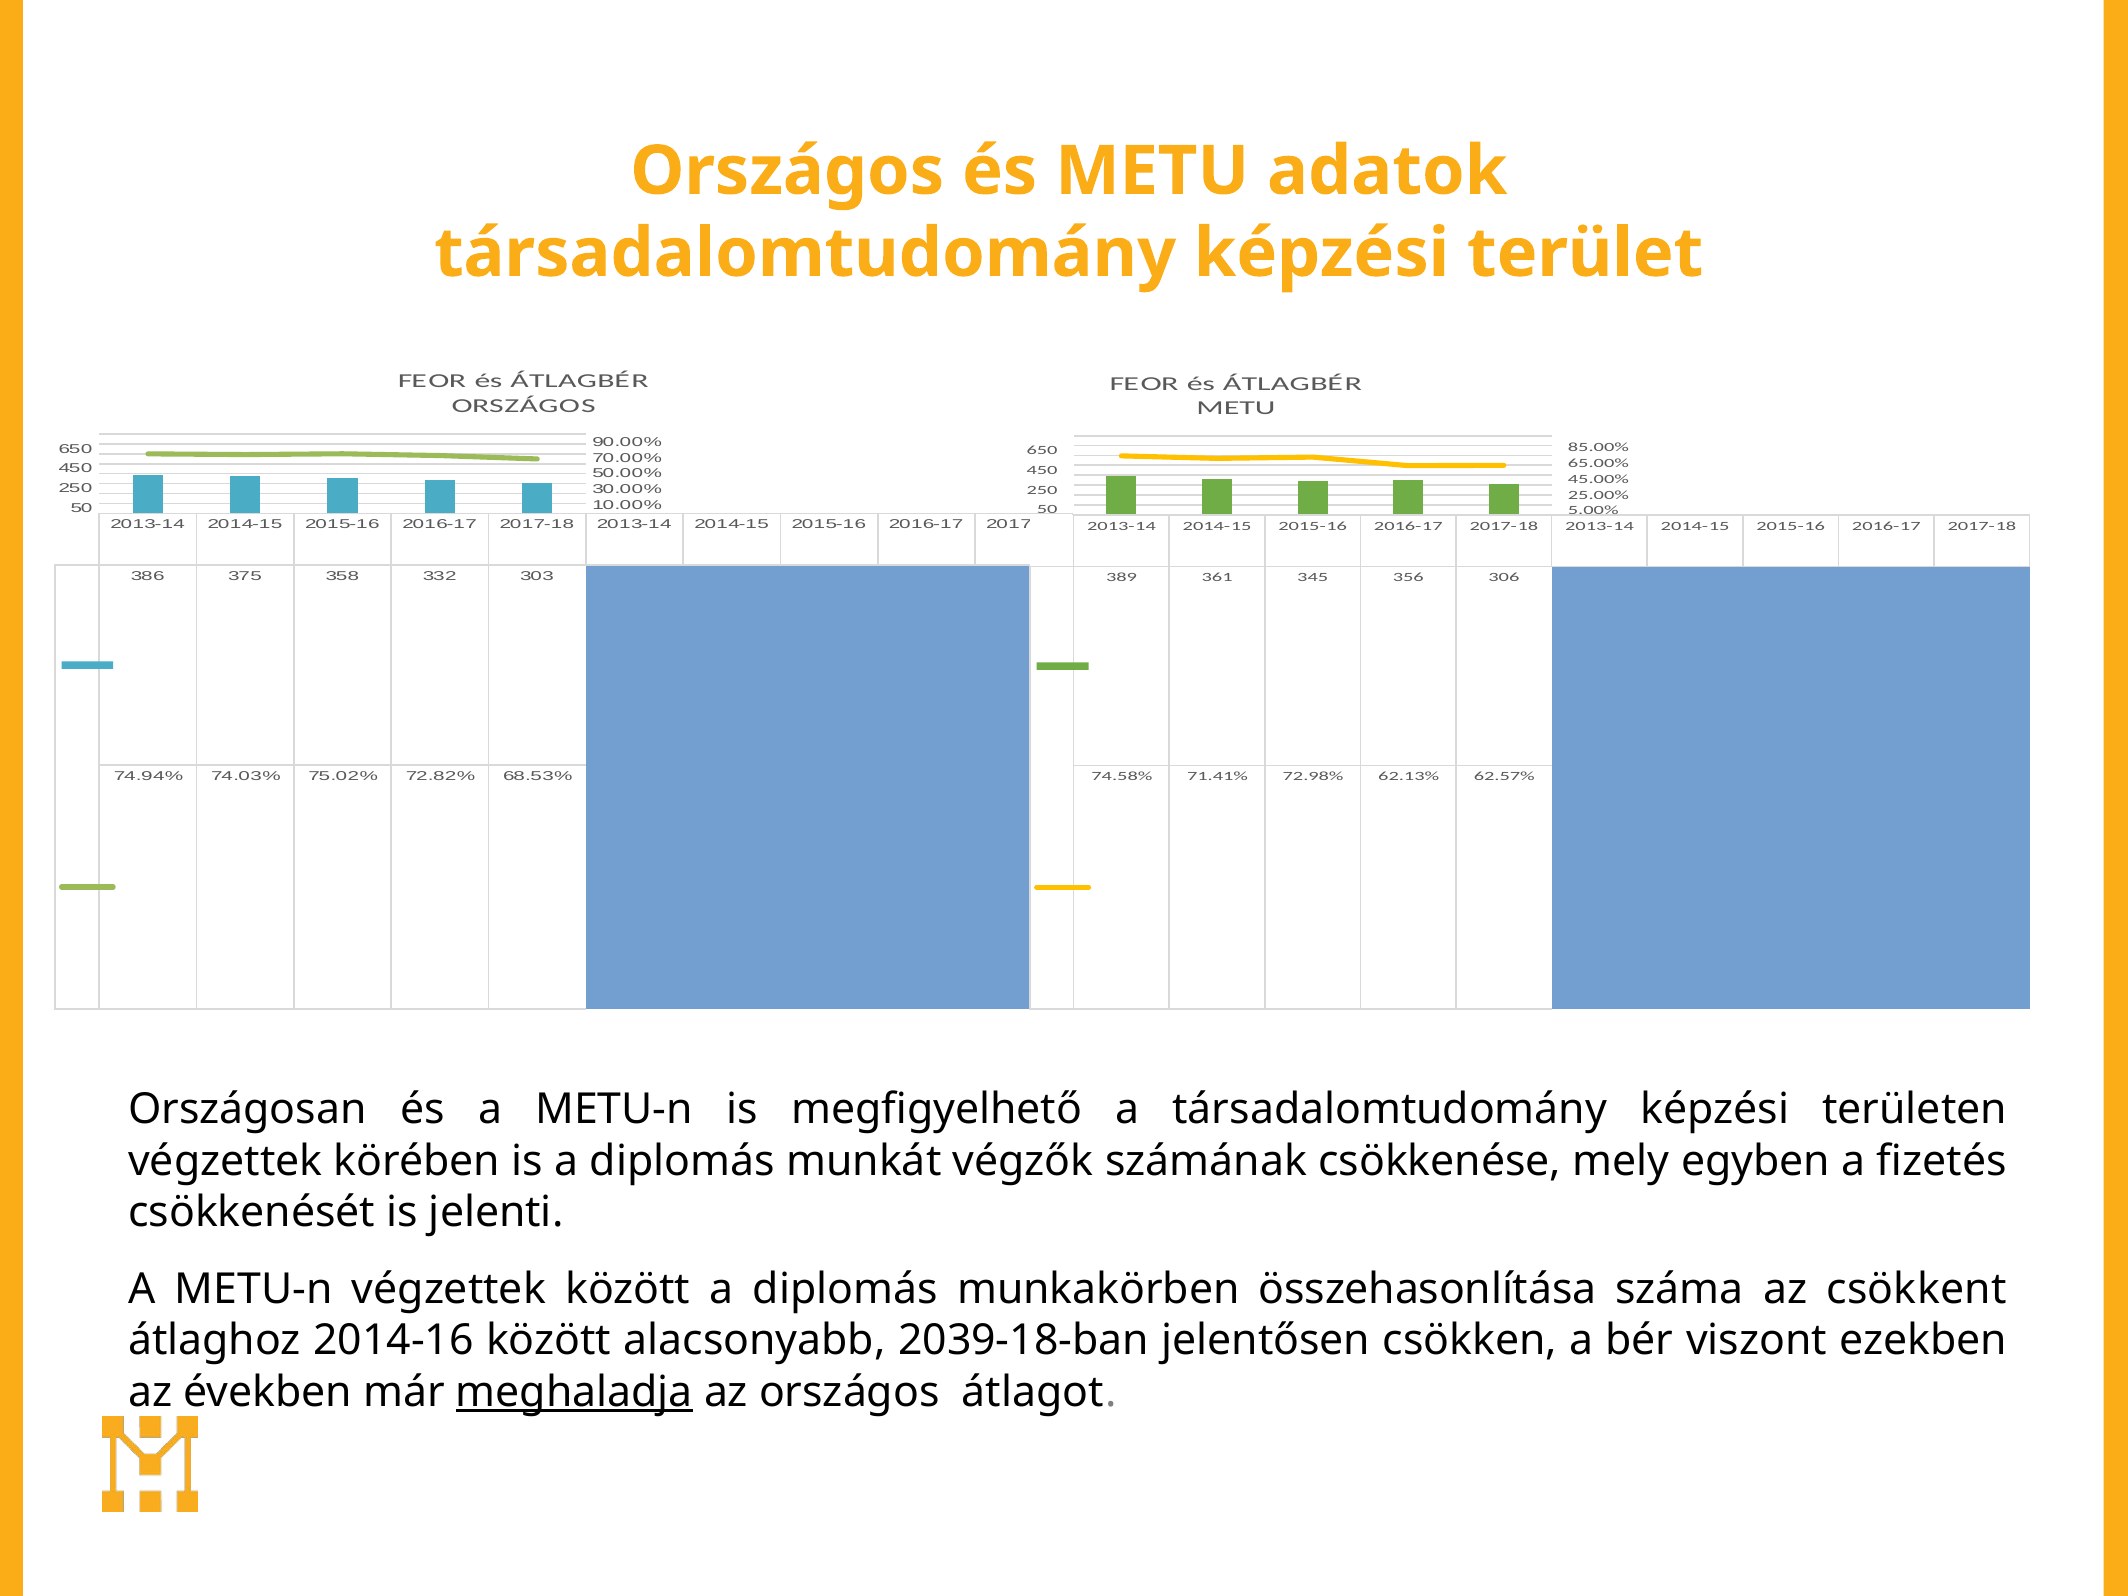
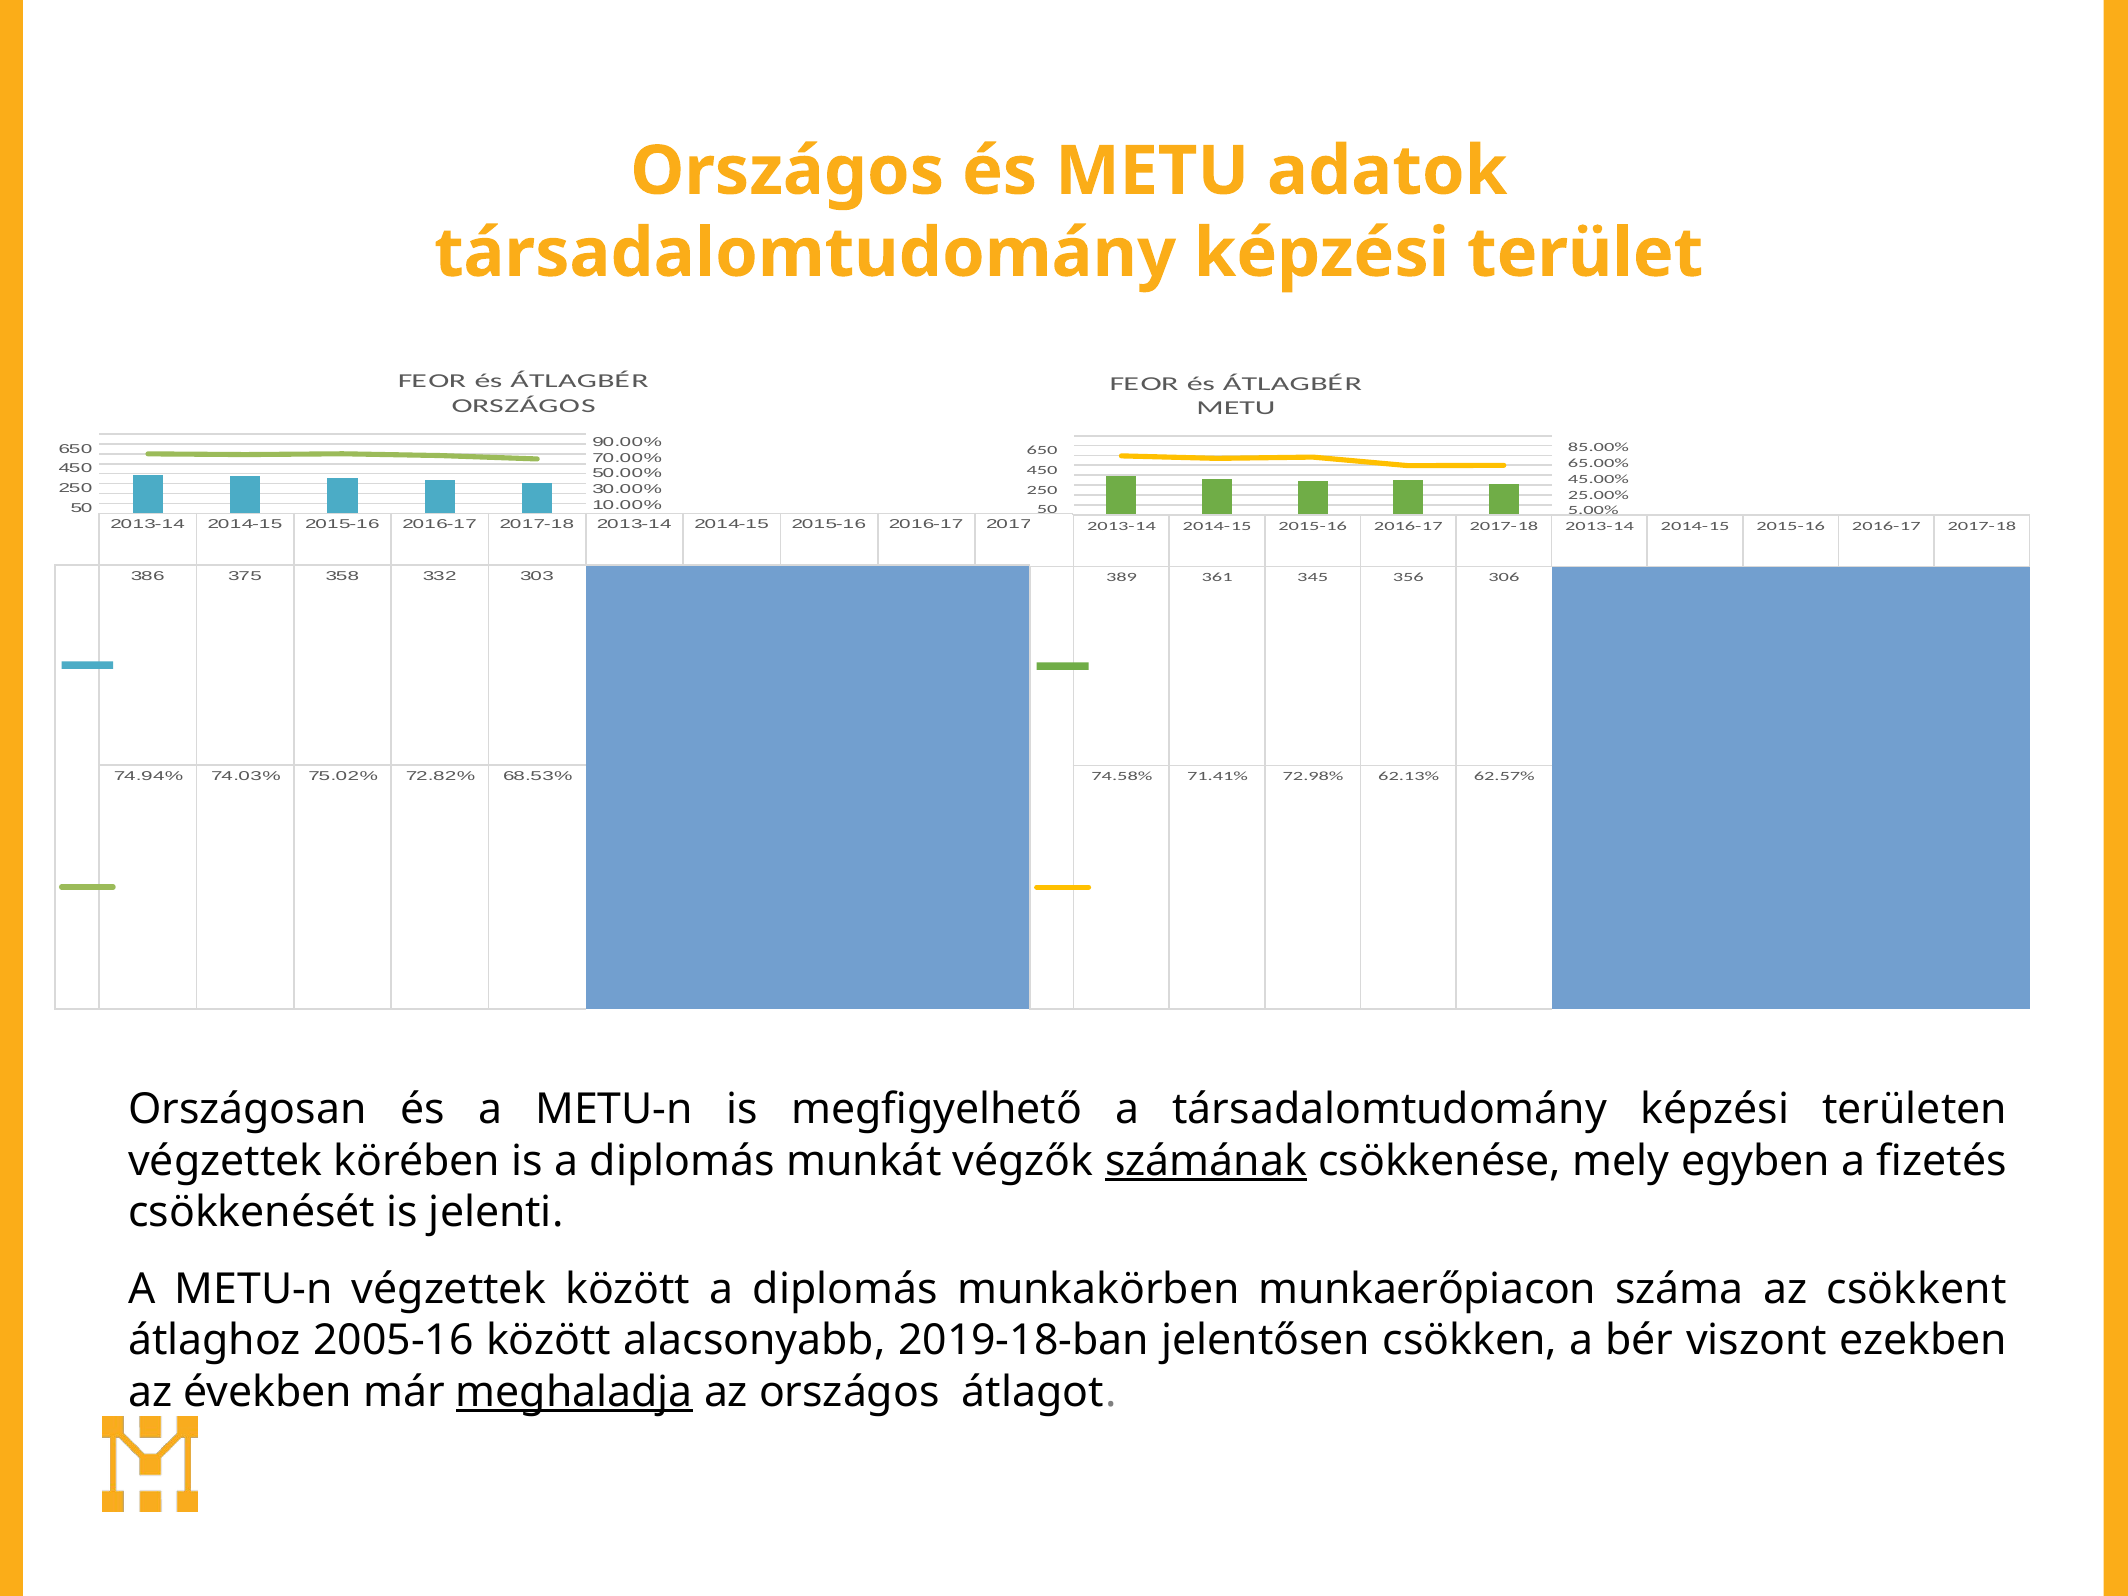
számának underline: none -> present (1206, 1161)
összehasonlítása: összehasonlítása -> munkaerőpiacon (1428, 1289)
2014-16: 2014-16 -> 2005-16 (394, 1341)
2039-18-ban: 2039-18-ban -> 2019-18-ban (1024, 1341)
